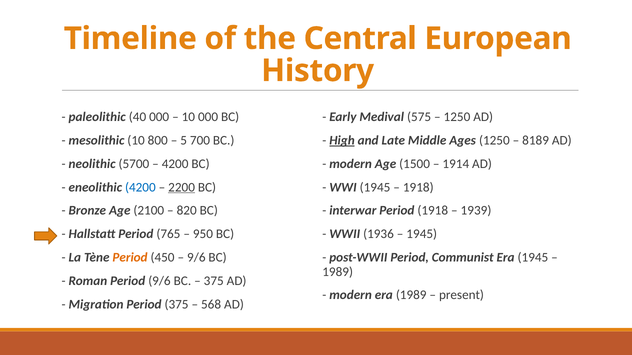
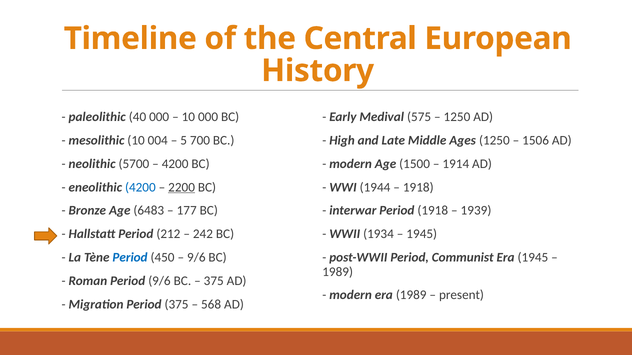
800: 800 -> 004 (158, 141)
High underline: present -> none (342, 141)
8189: 8189 -> 1506 (536, 141)
WWI 1945: 1945 -> 1944 (375, 187)
2100: 2100 -> 6483 (149, 211)
820: 820 -> 177 (187, 211)
765: 765 -> 212 (168, 234)
950: 950 -> 242 (203, 234)
1936: 1936 -> 1934 (378, 234)
Period colour: orange -> blue (130, 258)
